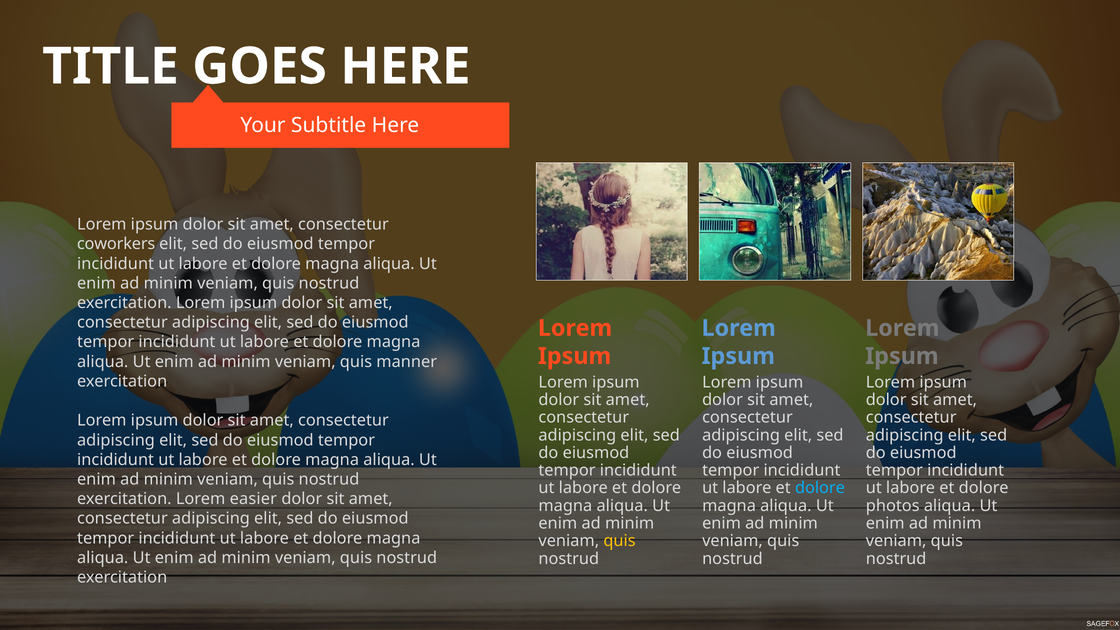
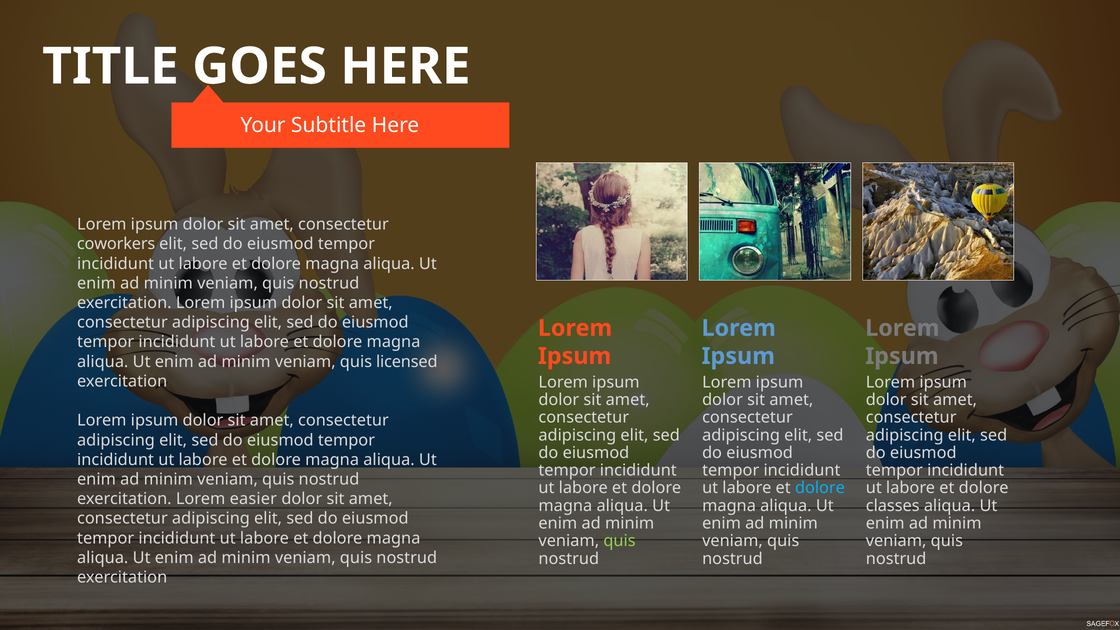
manner: manner -> licensed (407, 362)
photos: photos -> classes (893, 506)
quis colour: yellow -> light green (620, 541)
